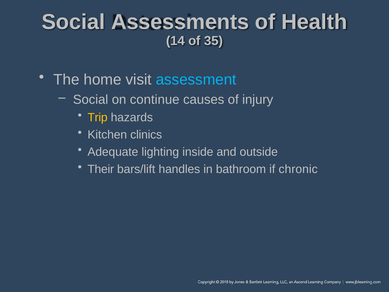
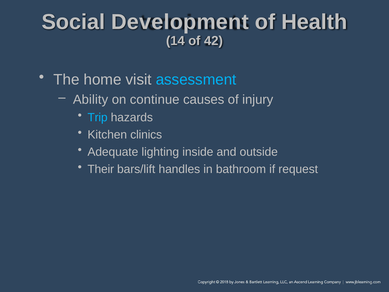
Assessments: Assessments -> Development (180, 22)
35: 35 -> 42 (214, 41)
Social: Social -> Ability (91, 99)
Trip colour: yellow -> light blue (98, 117)
chronic: chronic -> request (298, 169)
